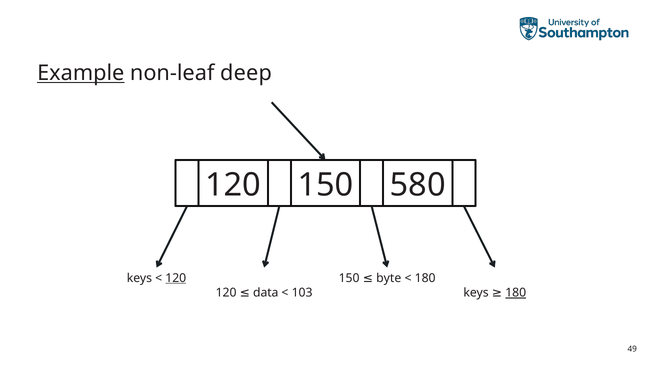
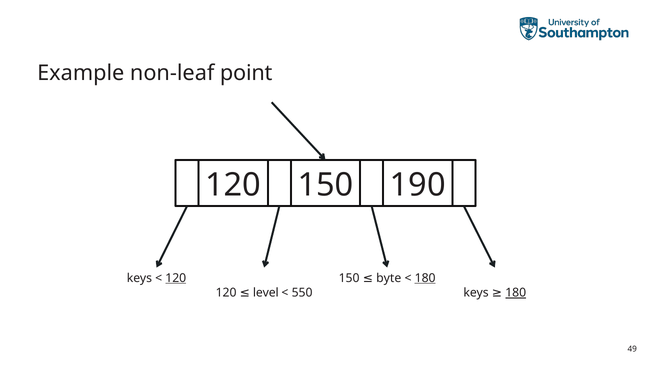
Example underline: present -> none (81, 73)
deep: deep -> point (246, 73)
580: 580 -> 190 (418, 185)
180 underline: none -> present (425, 278)
data: data -> level (266, 293)
103: 103 -> 550 (302, 293)
